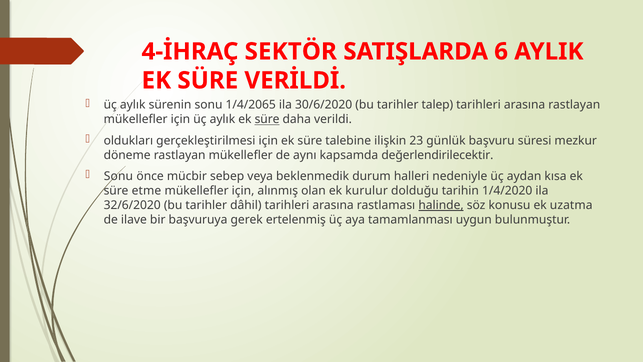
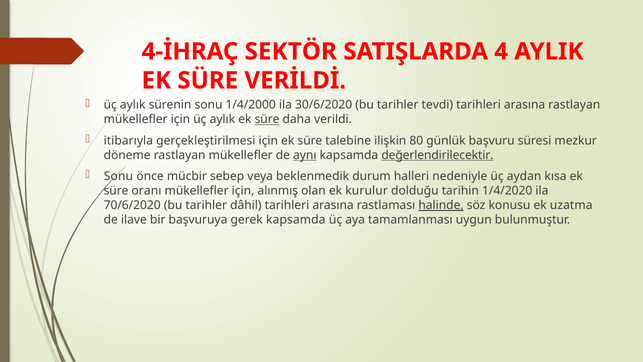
6: 6 -> 4 (501, 51)
1/4/2065: 1/4/2065 -> 1/4/2000 (251, 105)
talep: talep -> tevdi (437, 105)
oldukları: oldukları -> itibarıyla (128, 141)
23: 23 -> 80 (416, 141)
aynı underline: none -> present (305, 155)
değerlendirilecektir underline: none -> present (437, 155)
etme: etme -> oranı (146, 191)
32/6/2020: 32/6/2020 -> 70/6/2020 (132, 205)
gerek ertelenmiş: ertelenmiş -> kapsamda (296, 220)
